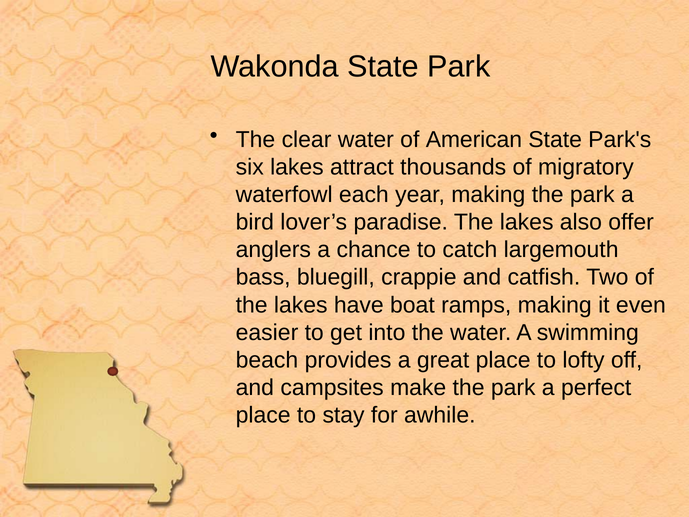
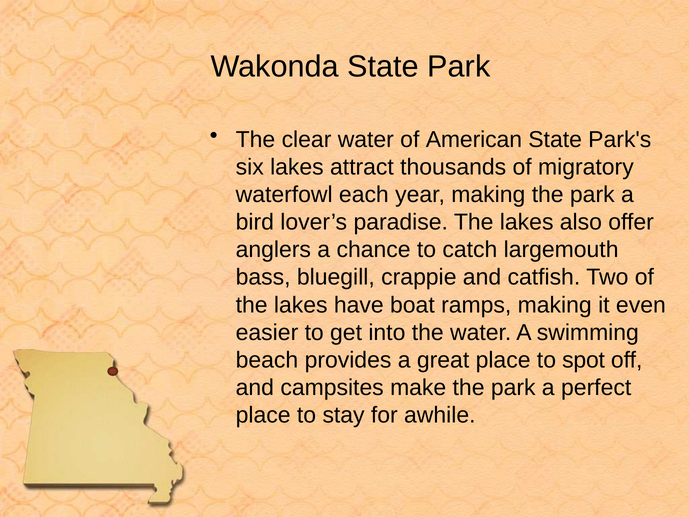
lofty: lofty -> spot (584, 360)
